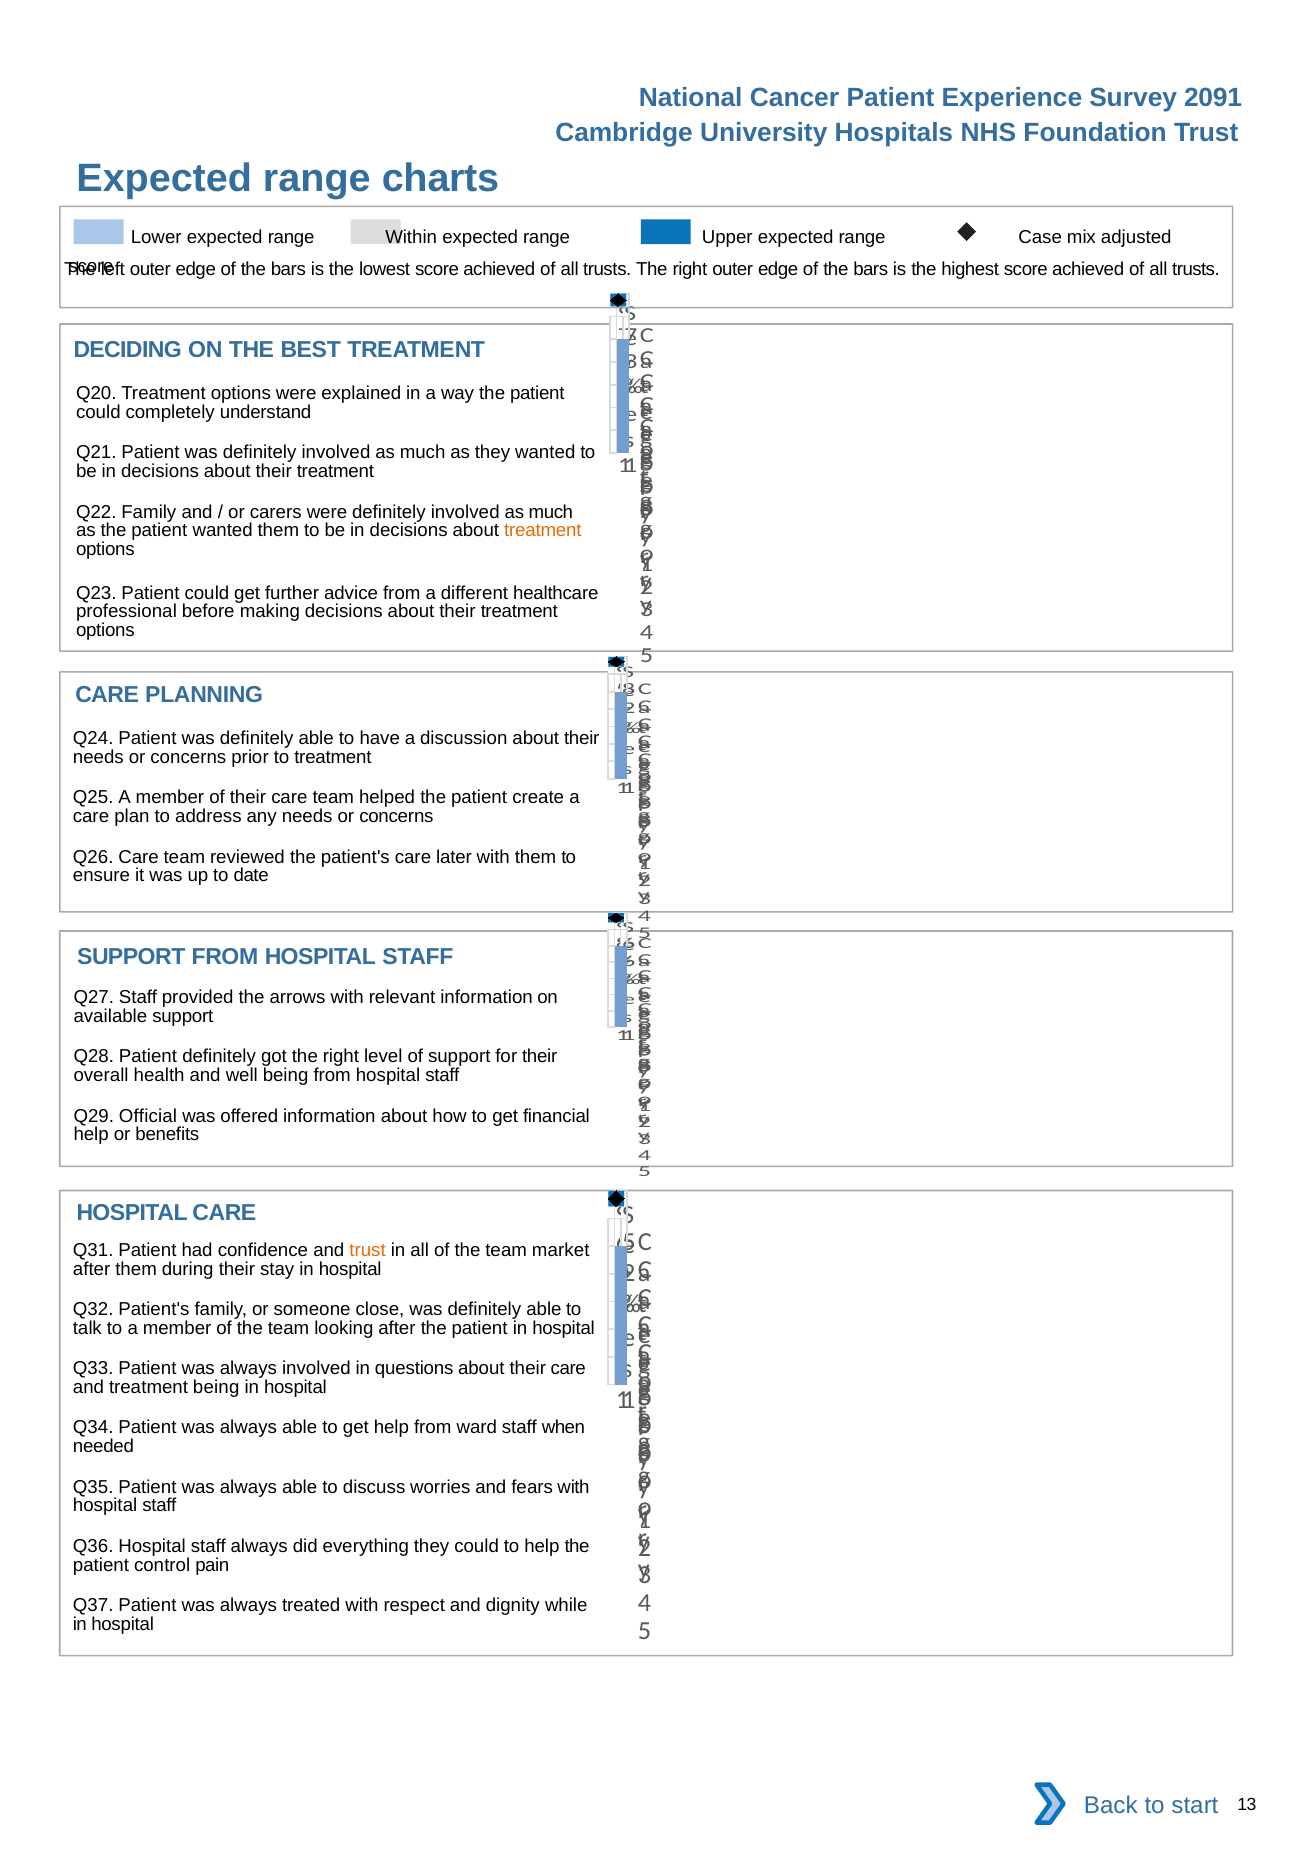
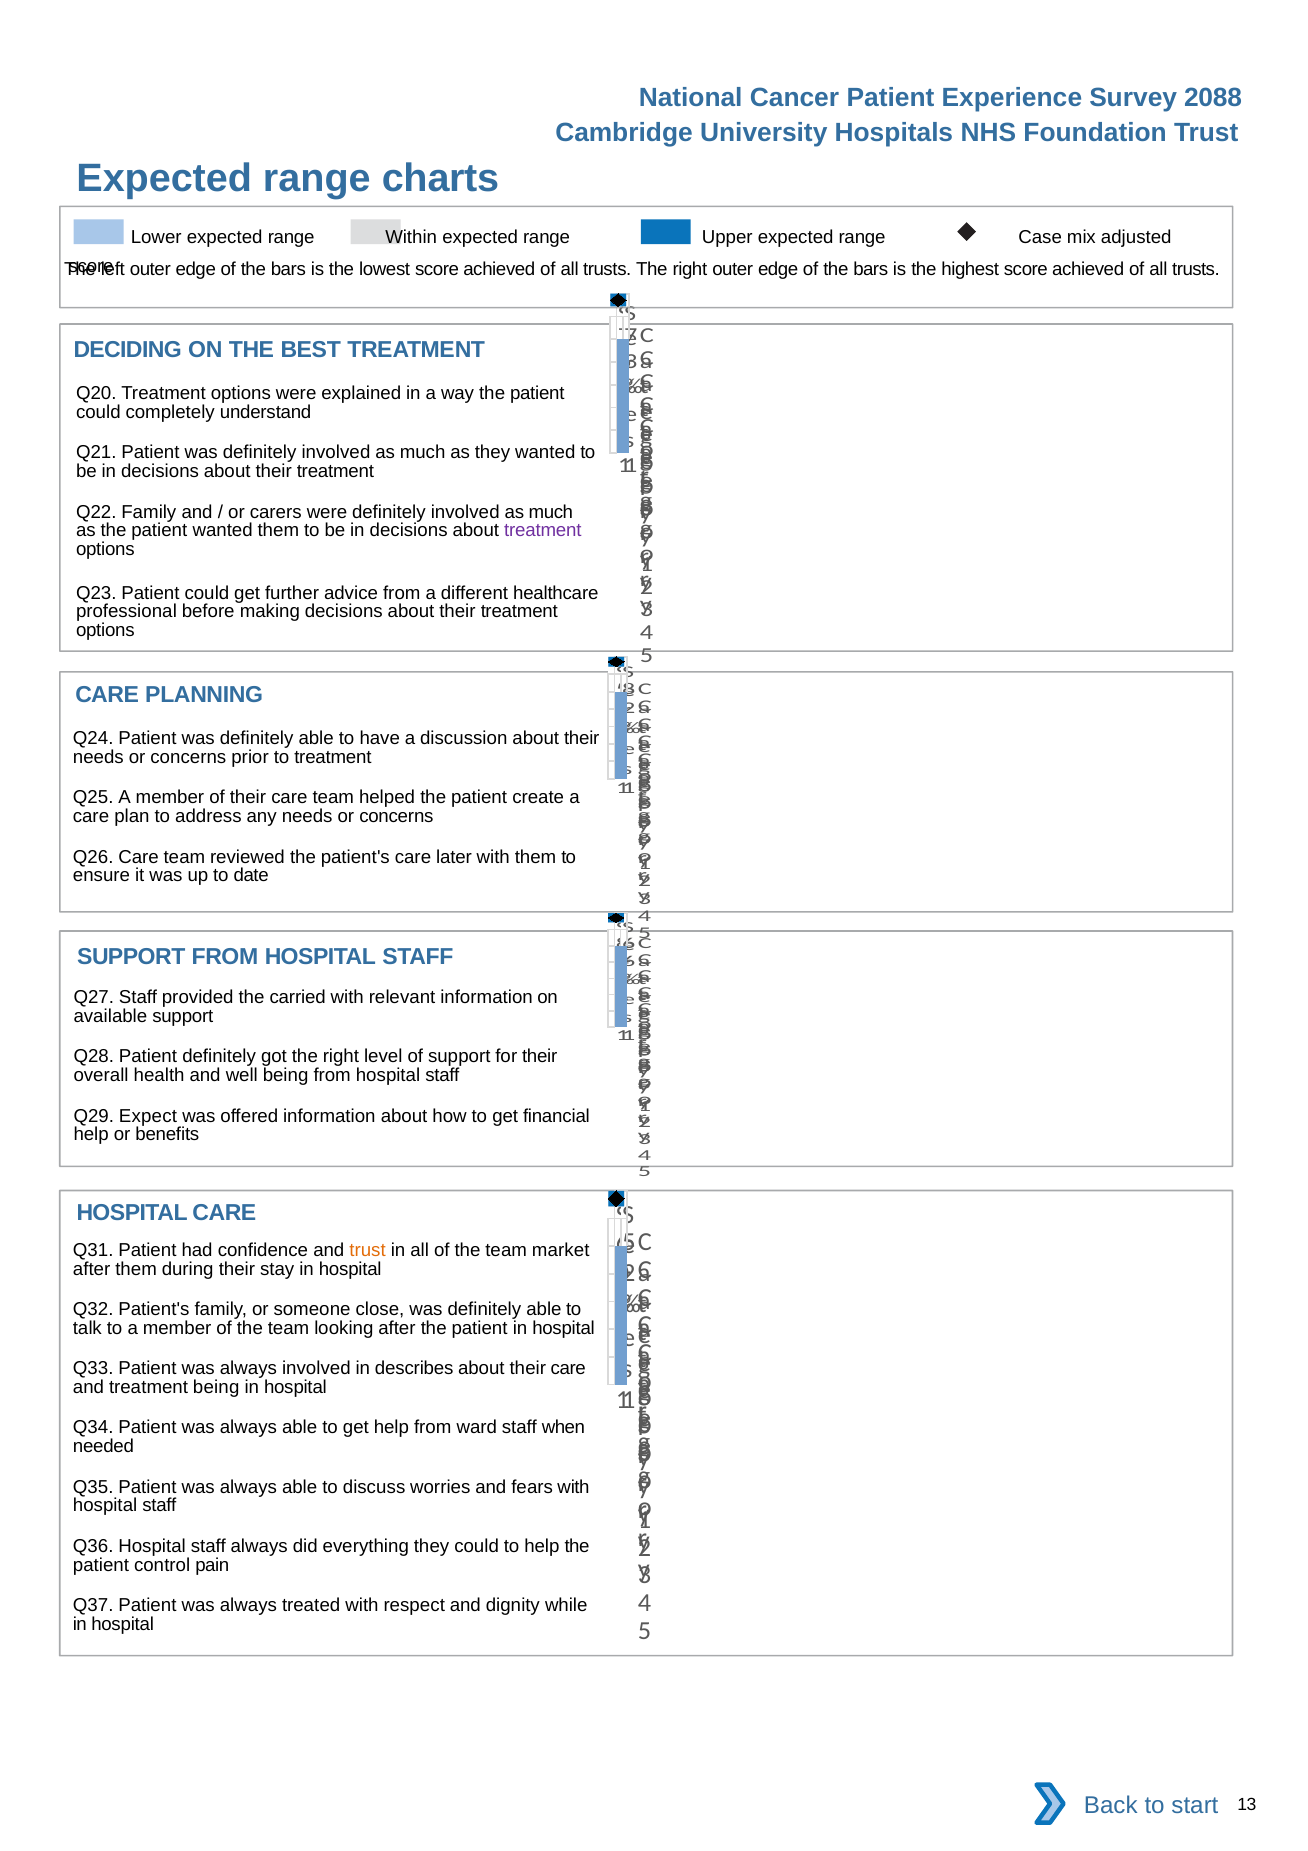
2091: 2091 -> 2088 (1213, 97)
treatment colour: orange -> purple (543, 531)
arrows: arrows -> carried (298, 998)
Official: Official -> Expect (148, 1116)
questions: questions -> describes (414, 1368)
